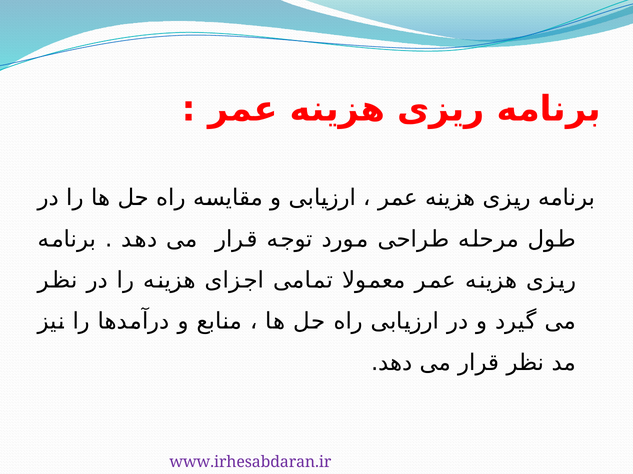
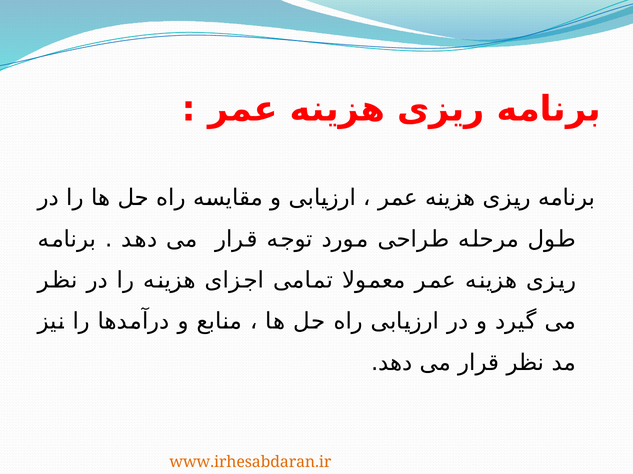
www.irhesabdaran.ir colour: purple -> orange (250, 463)
